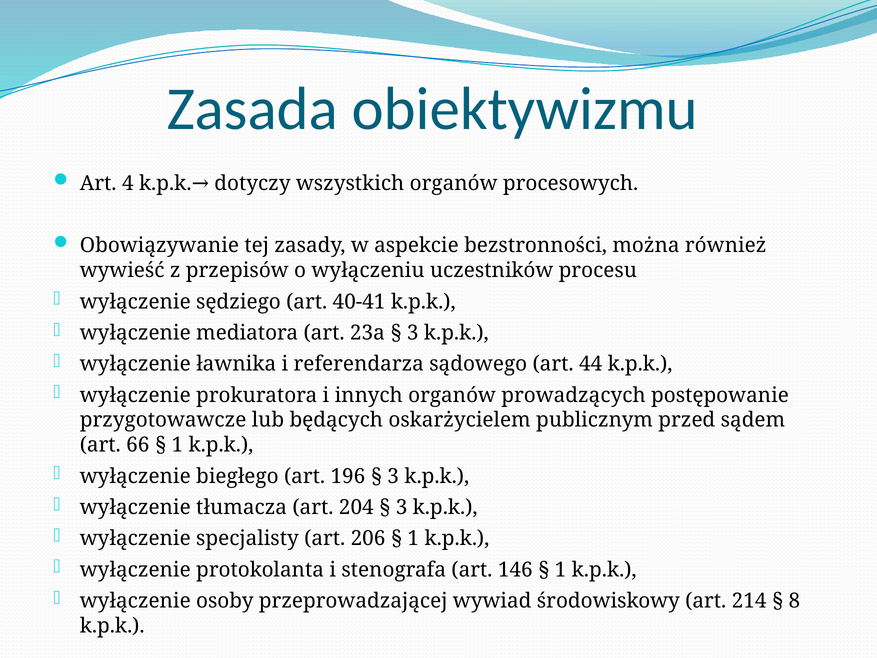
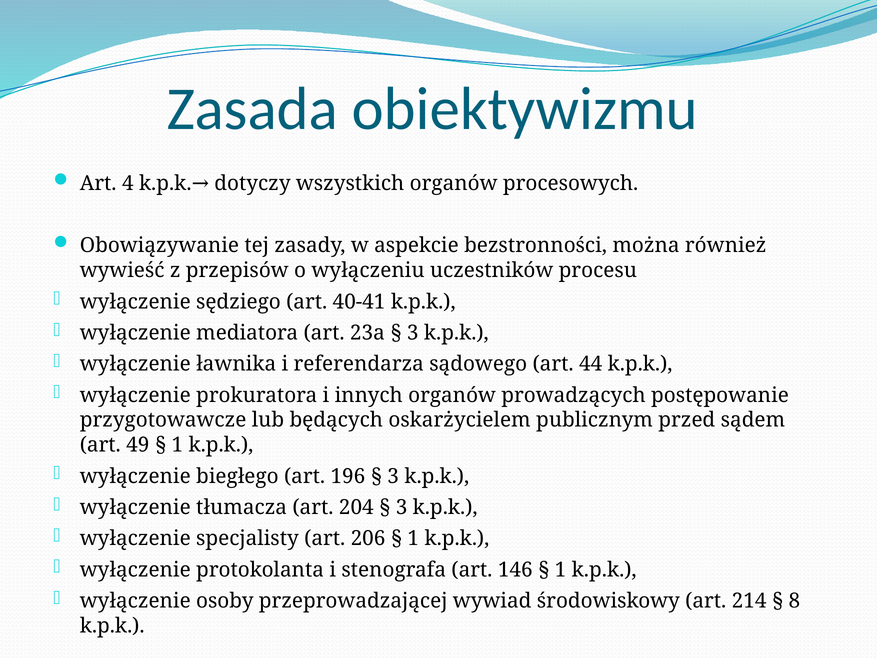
66: 66 -> 49 (138, 445)
